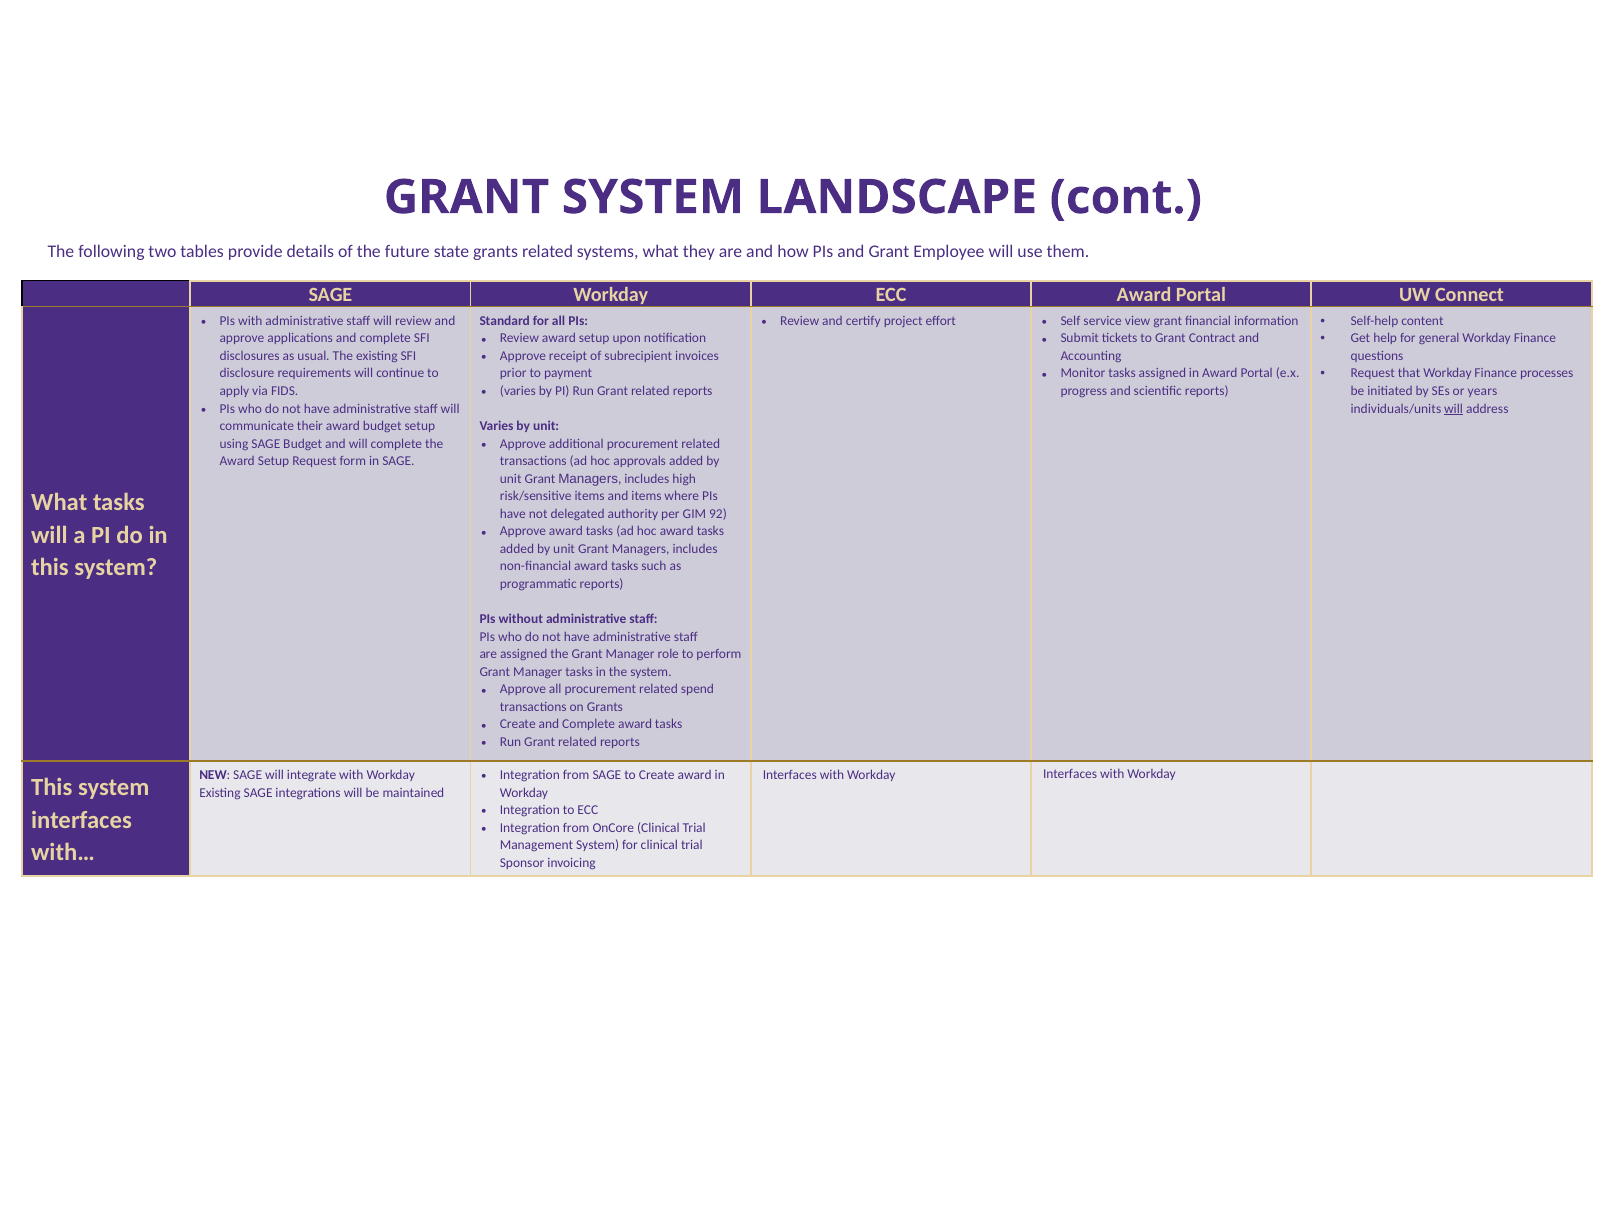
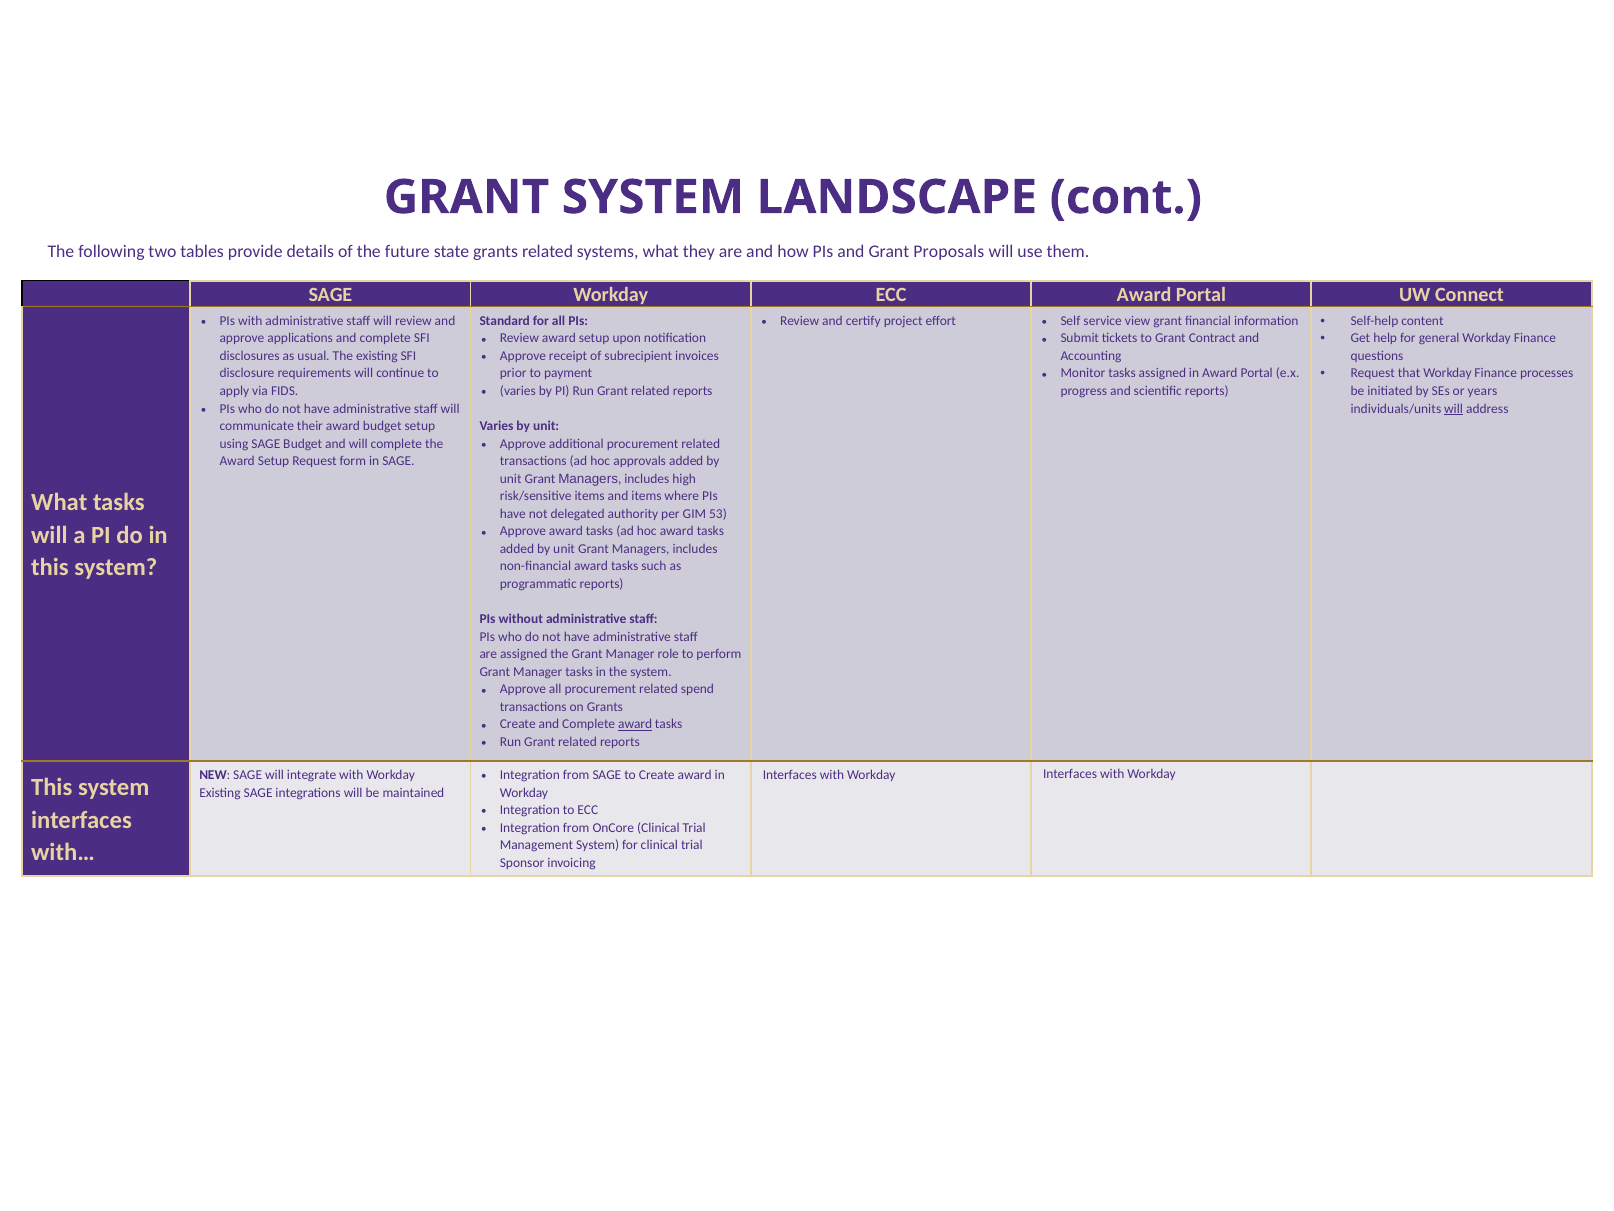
Employee: Employee -> Proposals (949, 251)
92: 92 -> 53 (718, 514)
award underline: none -> present (635, 724)
